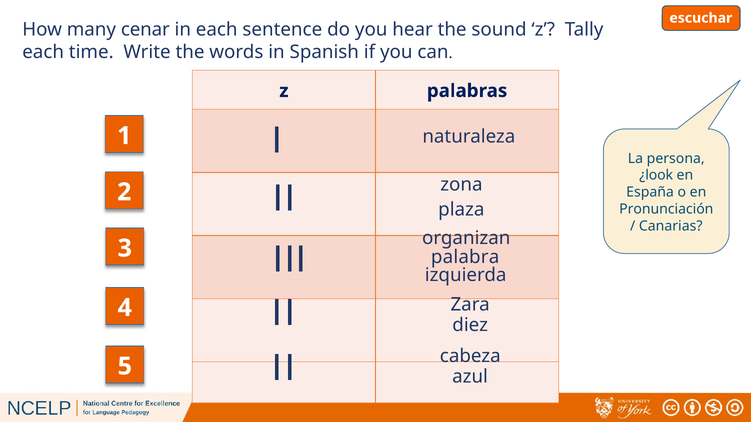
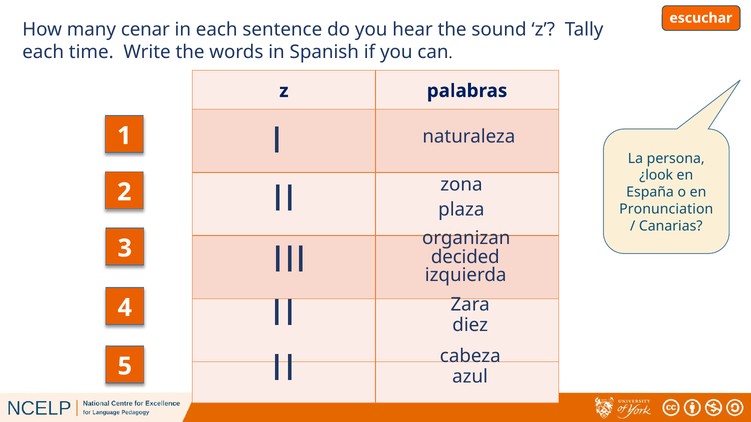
Pronunciación: Pronunciación -> Pronunciation (666, 209)
palabra: palabra -> decided (465, 257)
